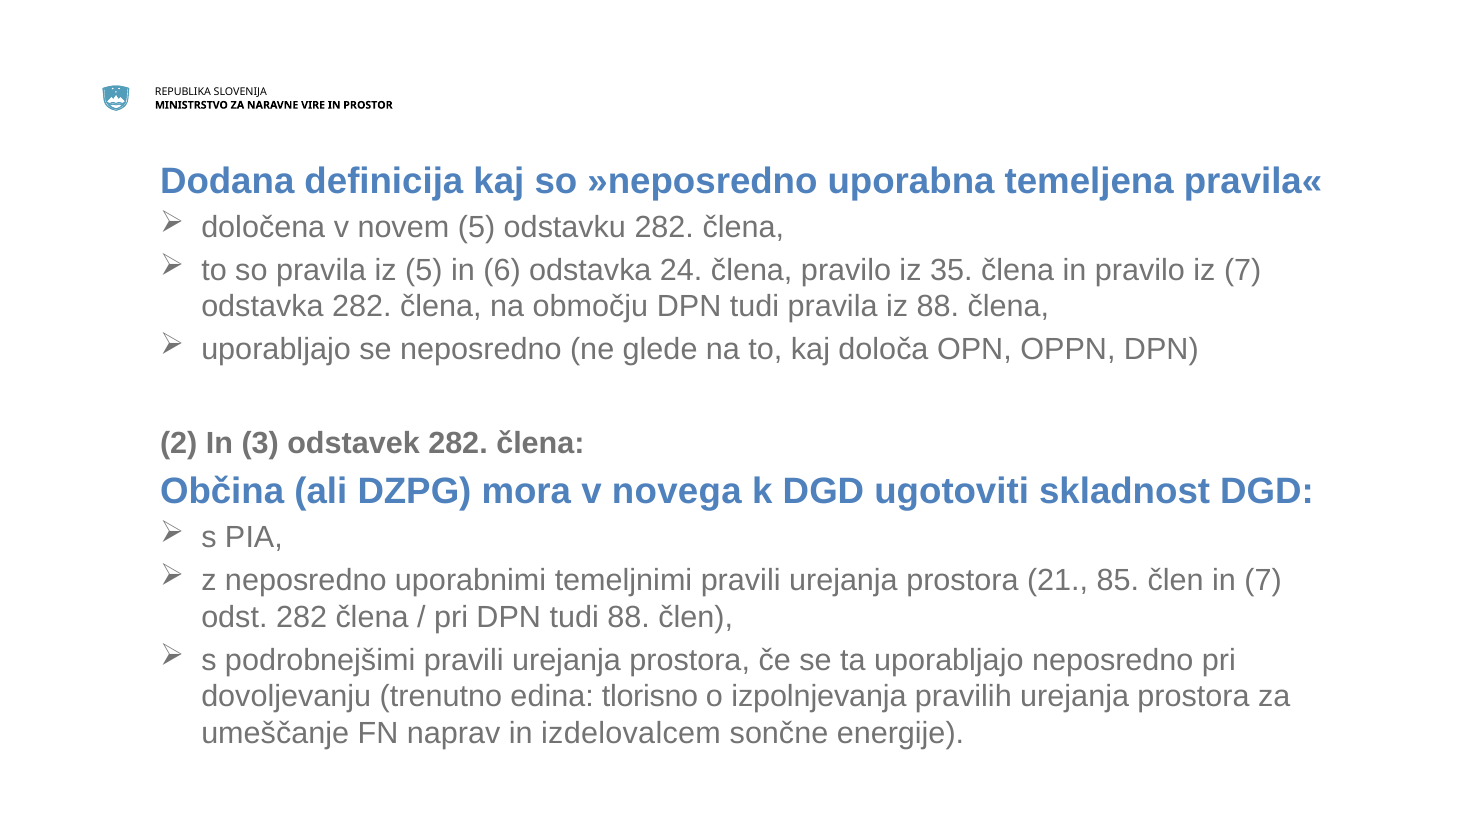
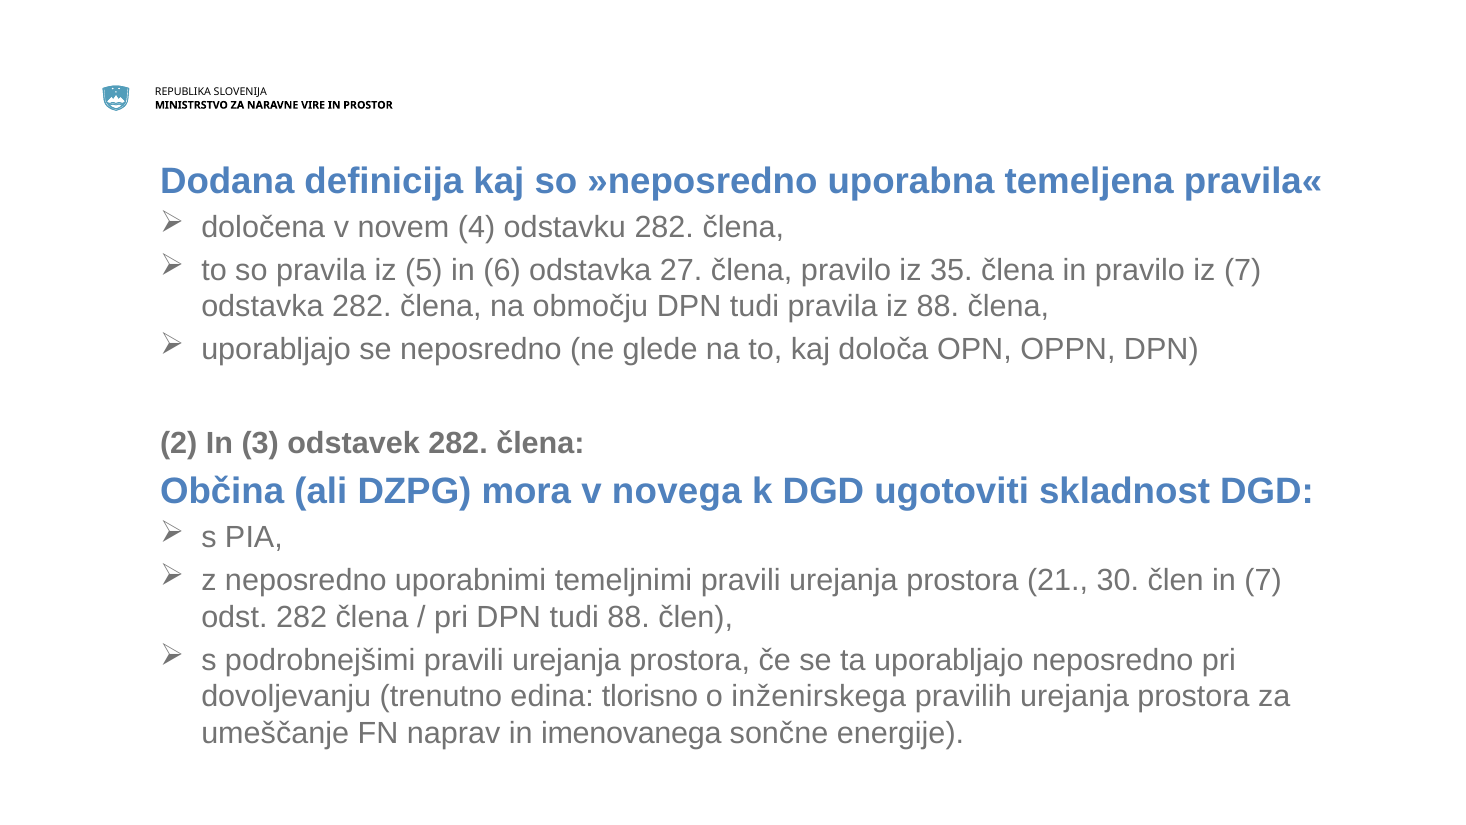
novem 5: 5 -> 4 (477, 227)
24: 24 -> 27 (681, 270)
85: 85 -> 30 (1118, 580)
izpolnjevanja: izpolnjevanja -> inženirskega (819, 696)
izdelovalcem: izdelovalcem -> imenovanega (631, 733)
